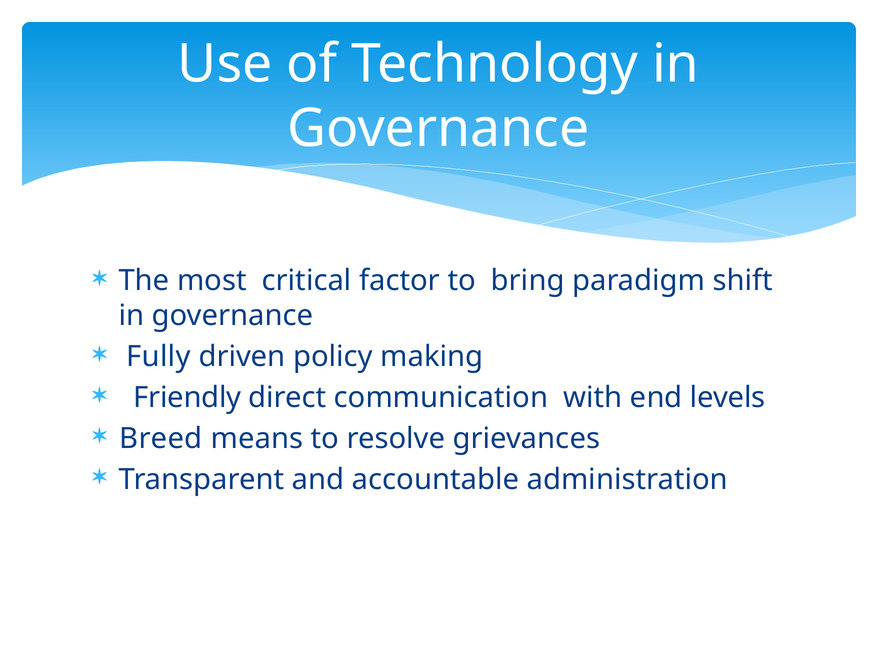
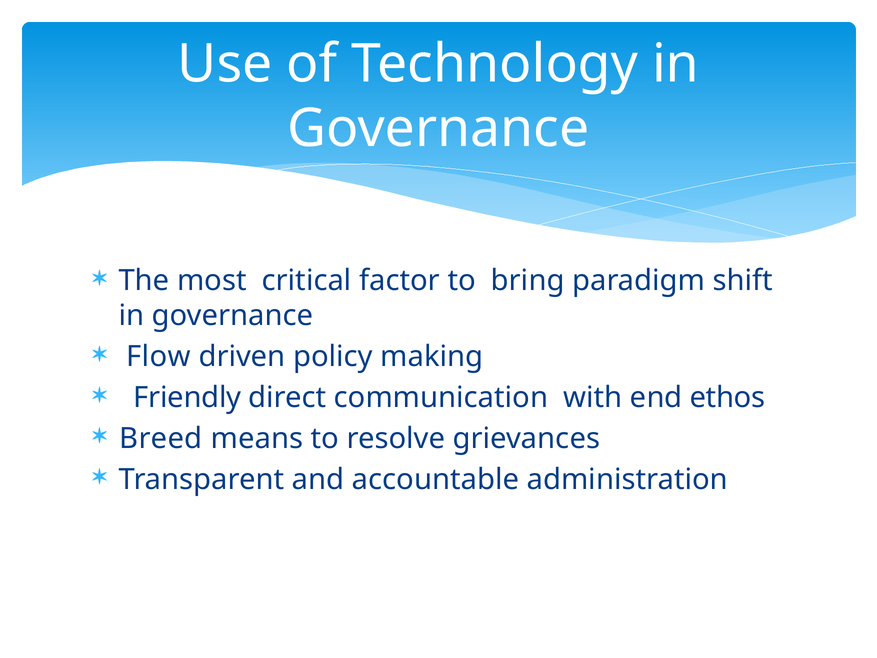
Fully: Fully -> Flow (158, 357)
levels: levels -> ethos (728, 397)
